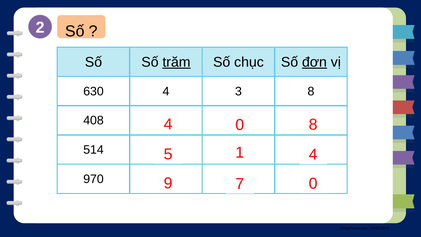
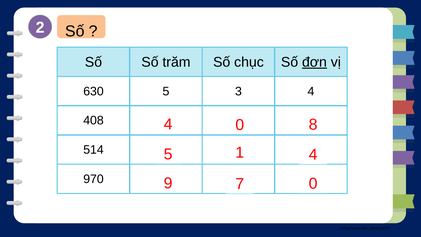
trăm underline: present -> none (176, 62)
630 4: 4 -> 5 (166, 91)
3 8: 8 -> 4 (311, 91)
